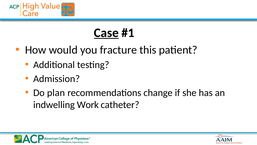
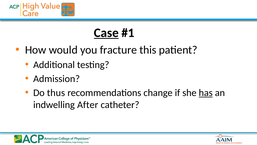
plan: plan -> thus (56, 93)
has underline: none -> present (206, 93)
Work: Work -> After (88, 104)
